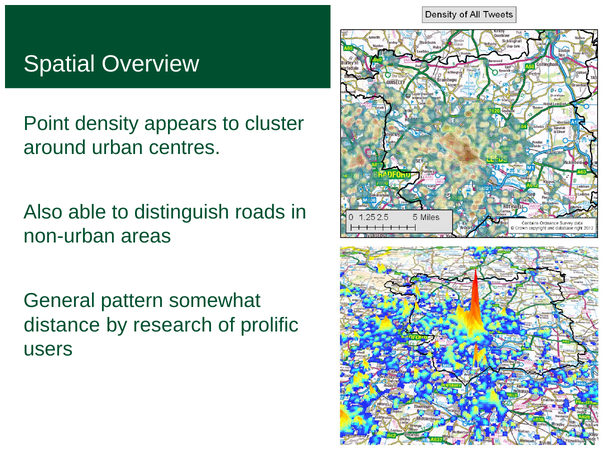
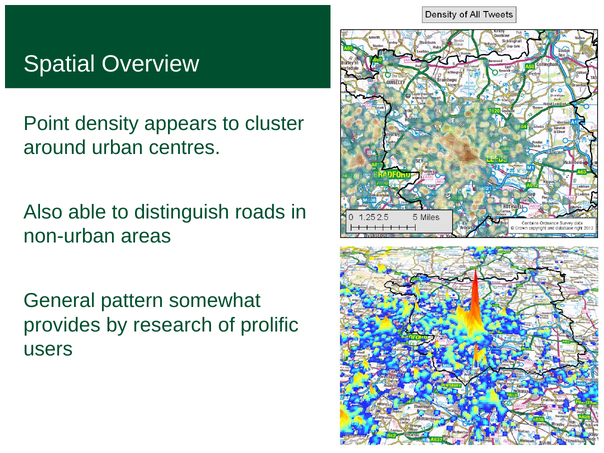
distance: distance -> provides (62, 325)
